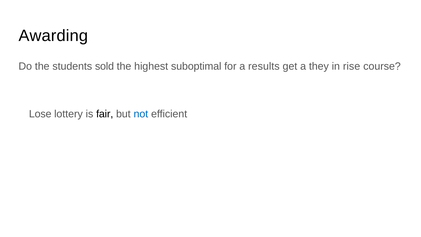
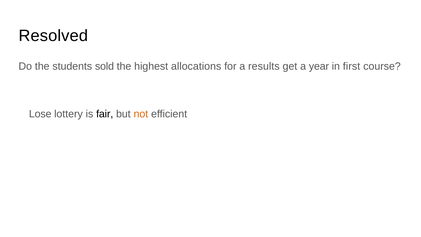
Awarding: Awarding -> Resolved (53, 36)
suboptimal: suboptimal -> allocations (196, 66)
they: they -> year (319, 66)
rise: rise -> first (352, 66)
not colour: blue -> orange (141, 114)
